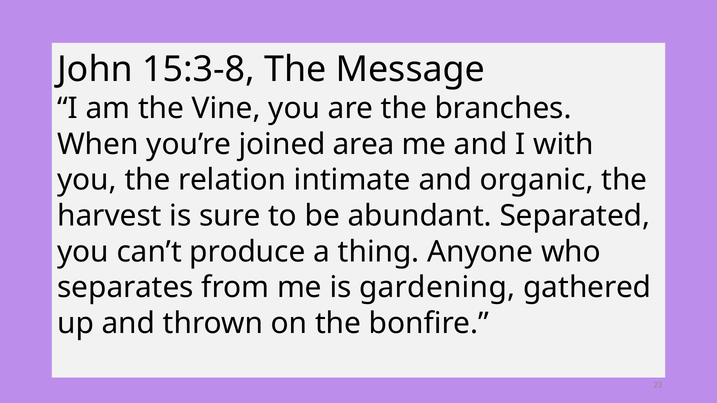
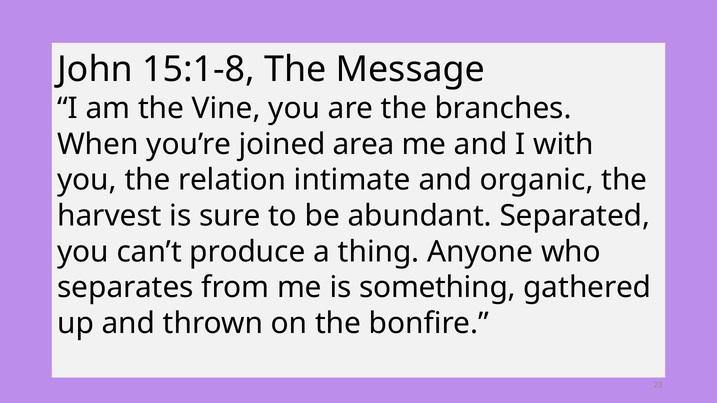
15:3-8: 15:3-8 -> 15:1-8 (199, 69)
gardening: gardening -> something (437, 288)
